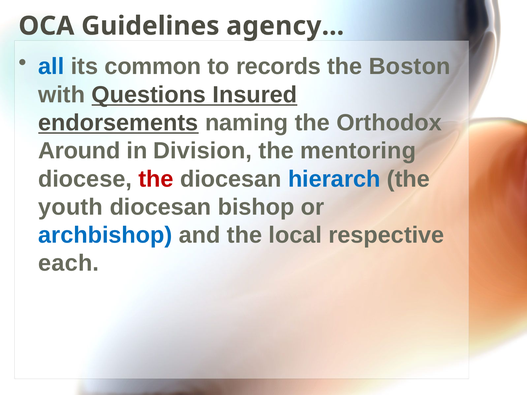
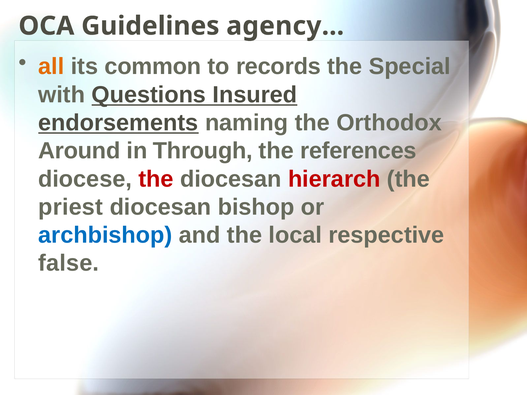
all colour: blue -> orange (51, 67)
Boston: Boston -> Special (410, 67)
Division: Division -> Through (203, 151)
mentoring: mentoring -> references (358, 151)
hierarch colour: blue -> red (334, 179)
youth: youth -> priest (71, 207)
each: each -> false (69, 263)
